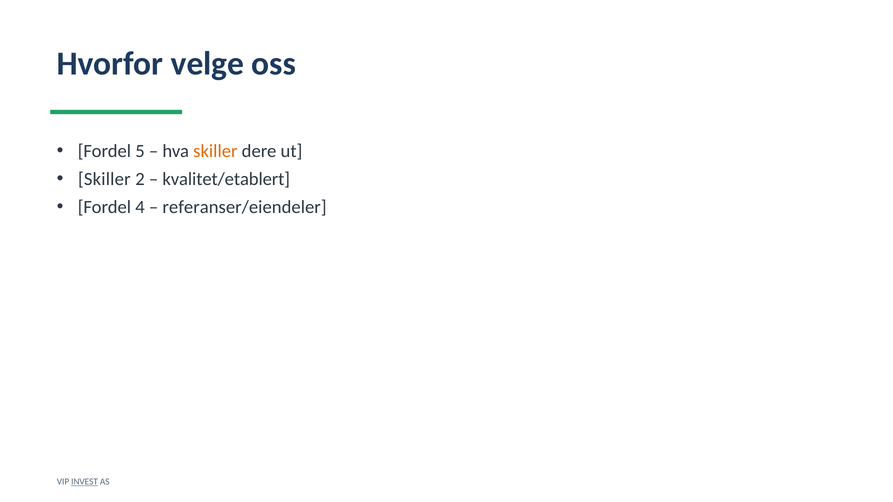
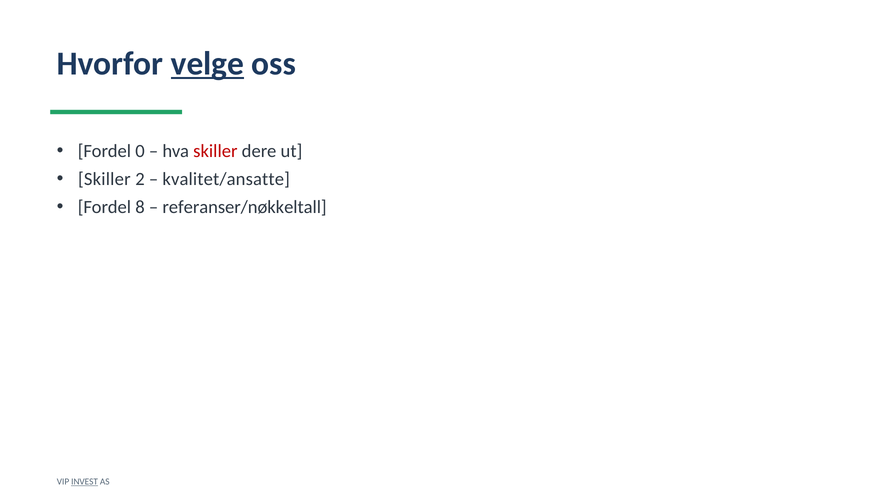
velge underline: none -> present (207, 64)
5: 5 -> 0 (140, 151)
skiller colour: orange -> red (215, 151)
kvalitet/etablert: kvalitet/etablert -> kvalitet/ansatte (226, 179)
4: 4 -> 8 (140, 207)
referanser/eiendeler: referanser/eiendeler -> referanser/nøkkeltall (245, 207)
